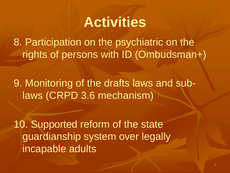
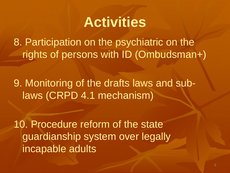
3.6: 3.6 -> 4.1 (88, 95)
Supported: Supported -> Procedure (54, 124)
